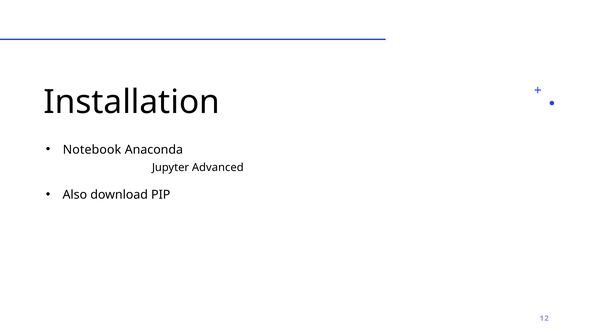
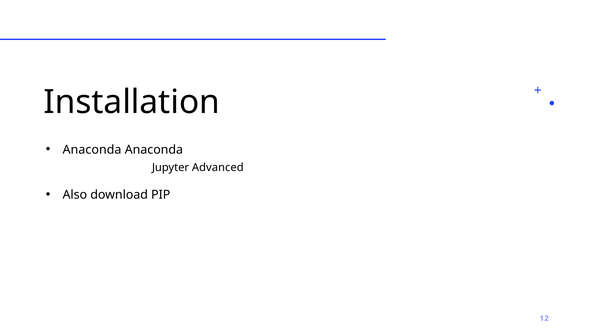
Notebook: Notebook -> Anaconda (92, 150)
